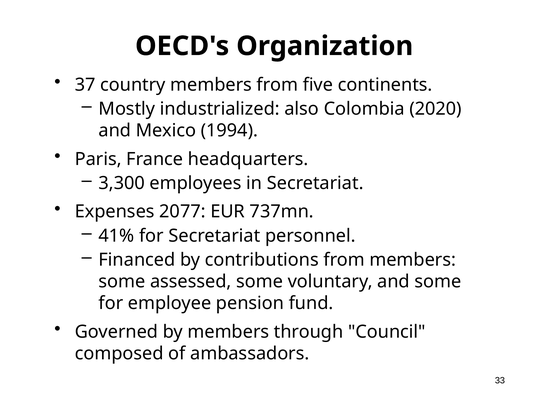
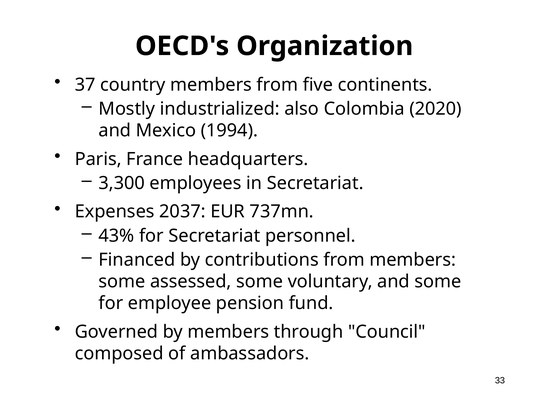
2077: 2077 -> 2037 (182, 212)
41%: 41% -> 43% (116, 236)
